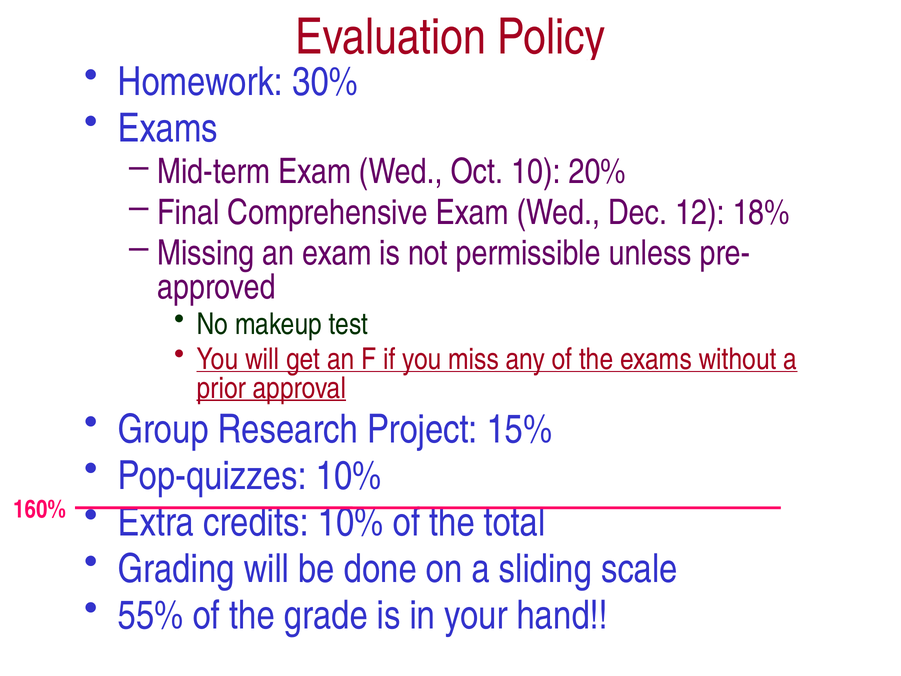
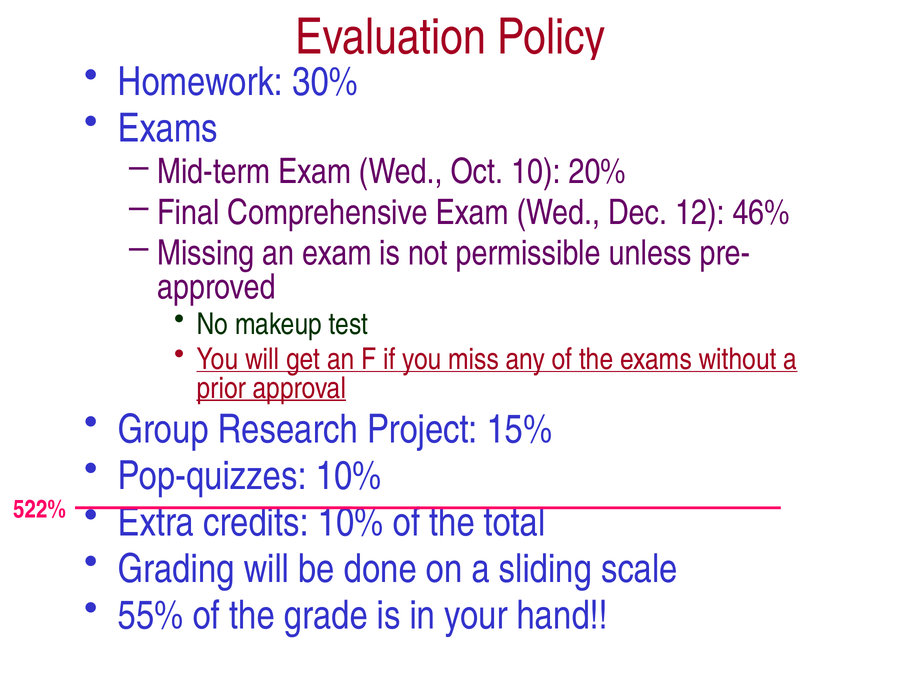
18%: 18% -> 46% (761, 213)
160%: 160% -> 522% (40, 509)
